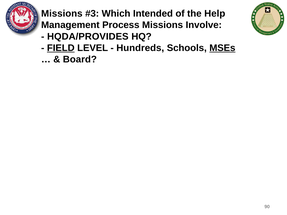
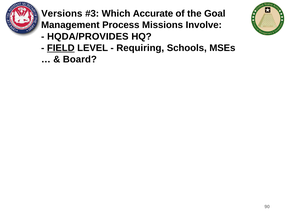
Missions: Missions -> Versions (62, 14)
Intended: Intended -> Accurate (153, 14)
Help: Help -> Goal (215, 14)
Hundreds: Hundreds -> Requiring (140, 48)
MSEs underline: present -> none (222, 48)
